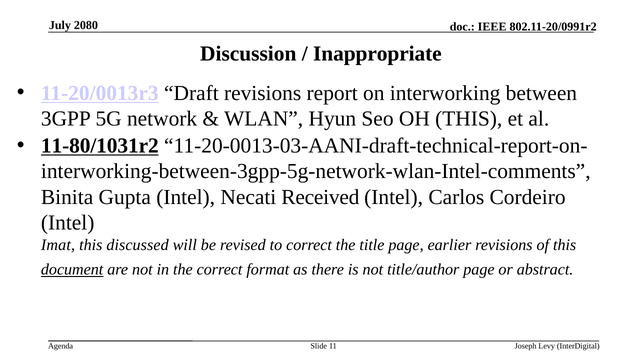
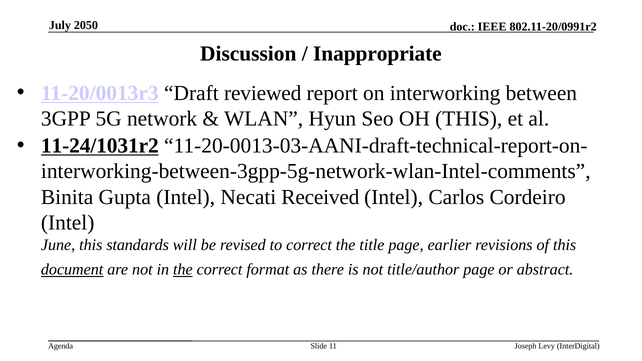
2080: 2080 -> 2050 (86, 26)
Draft revisions: revisions -> reviewed (263, 93)
11-80/1031r2: 11-80/1031r2 -> 11-24/1031r2 (100, 146)
Imat: Imat -> June (58, 245)
discussed: discussed -> standards (138, 245)
the underline: none -> present (183, 269)
